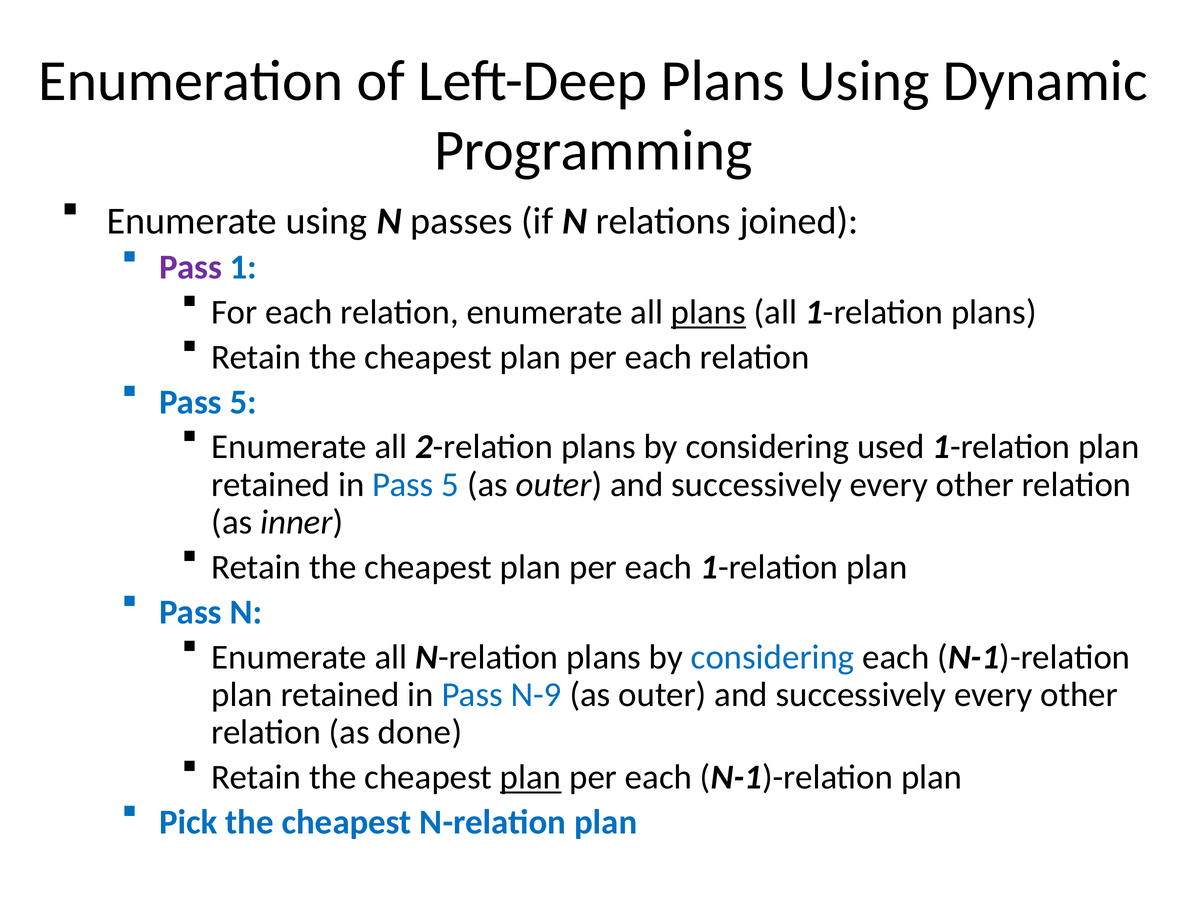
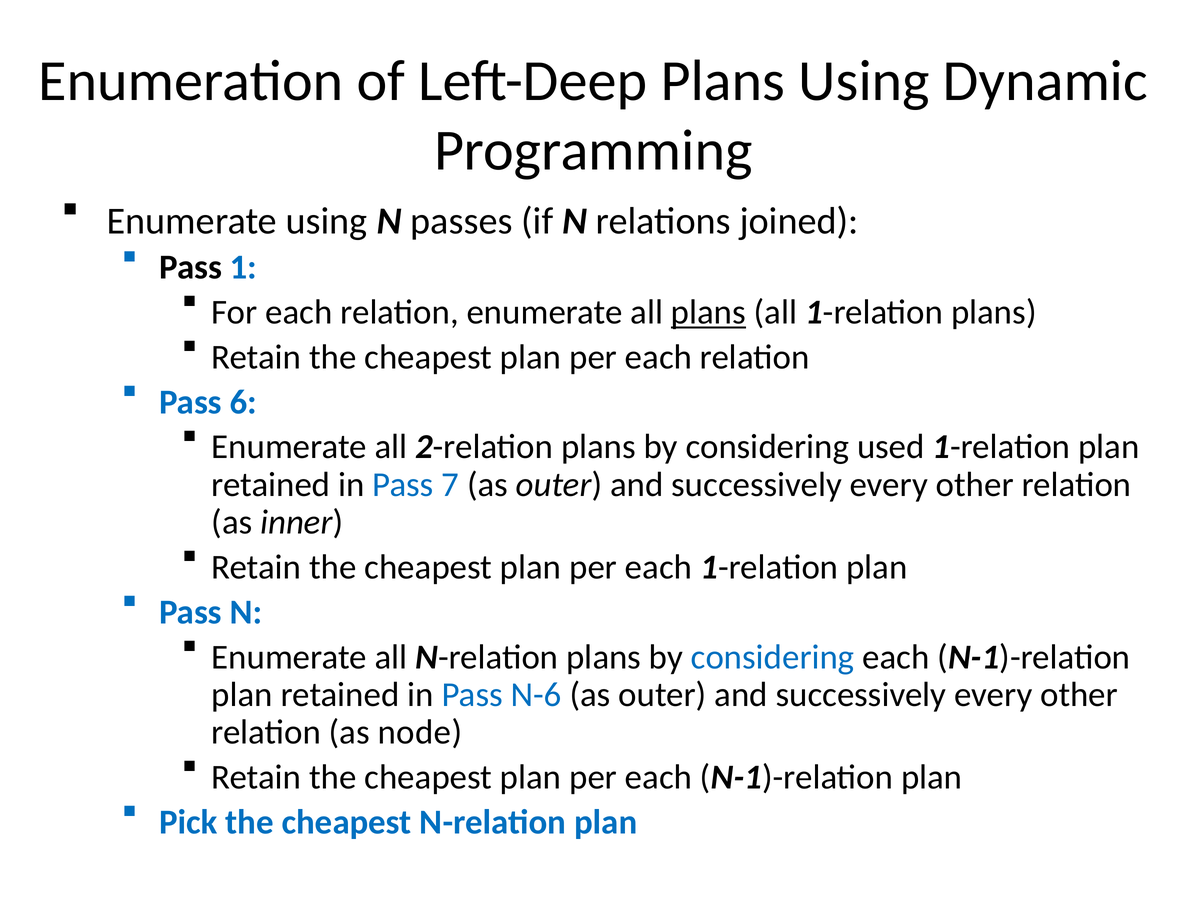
Pass colour: purple -> black (191, 267)
5: 5 -> 6 (243, 402)
in Pass 5: 5 -> 7 (450, 485)
N-9: N-9 -> N-6 (536, 695)
done: done -> node (420, 732)
plan underline: present -> none (531, 777)
